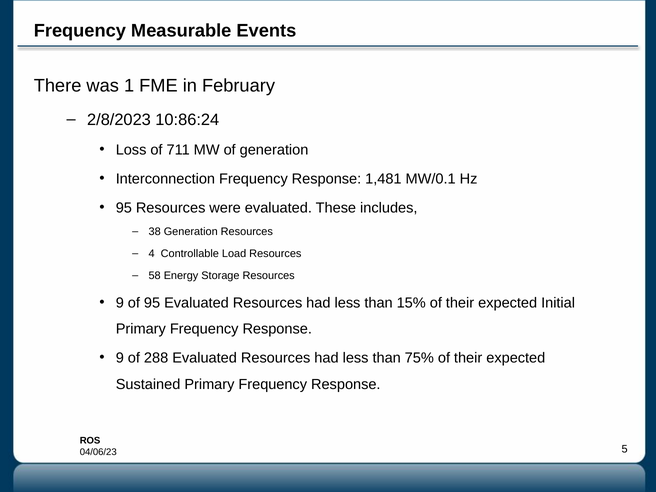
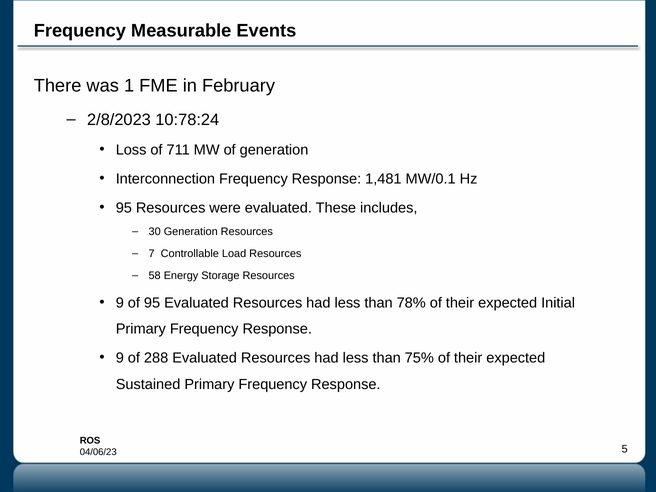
10:86:24: 10:86:24 -> 10:78:24 (187, 120)
38: 38 -> 30 (155, 232)
4: 4 -> 7 (152, 254)
15%: 15% -> 78% (411, 303)
